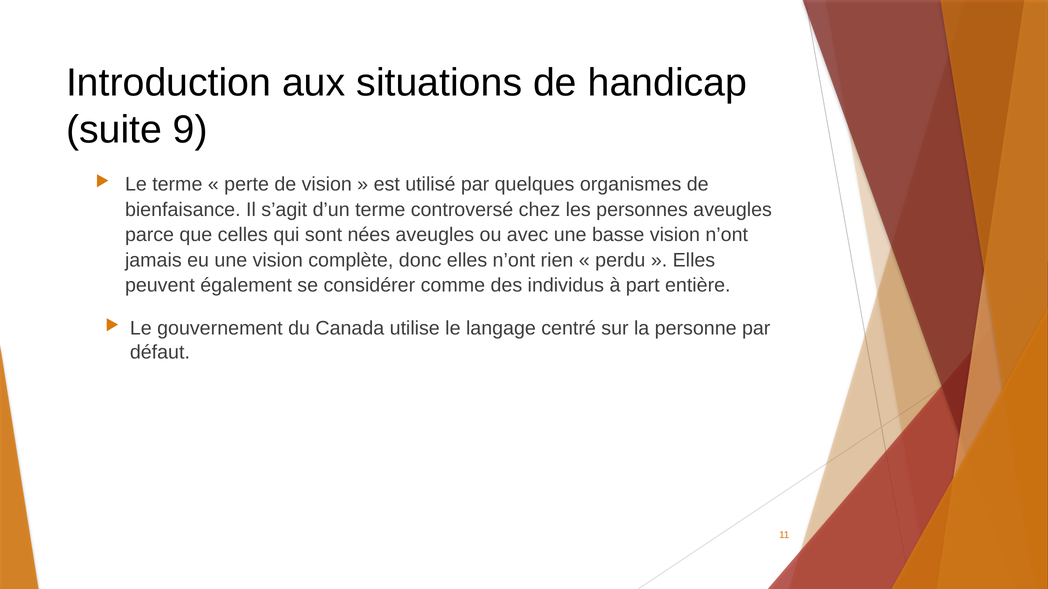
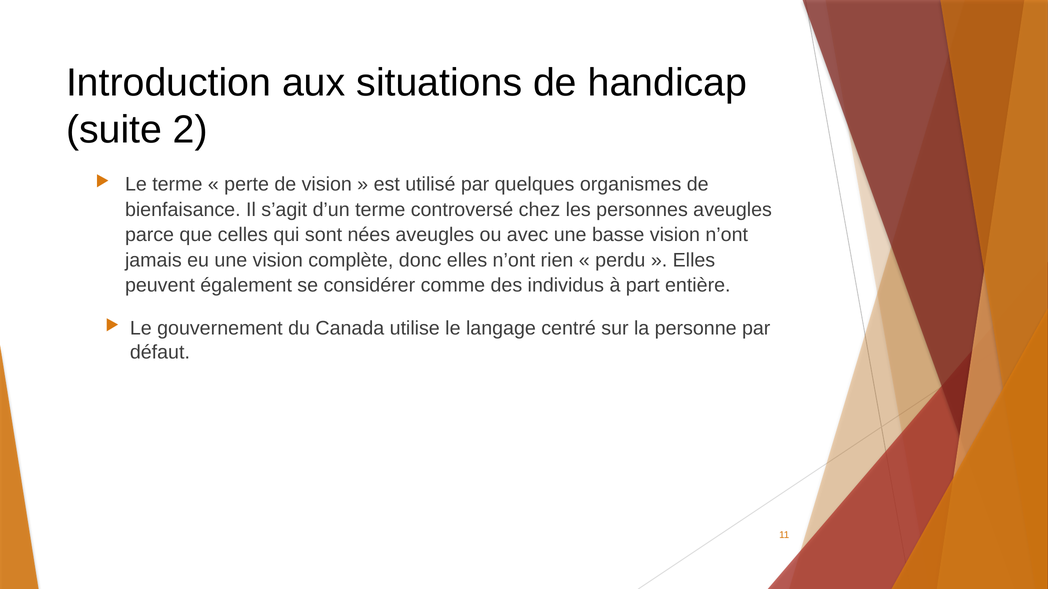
9: 9 -> 2 (190, 130)
